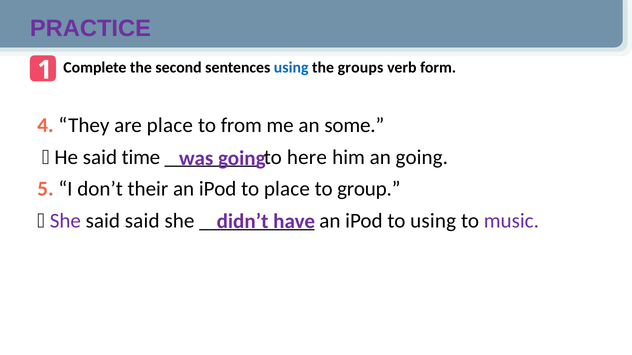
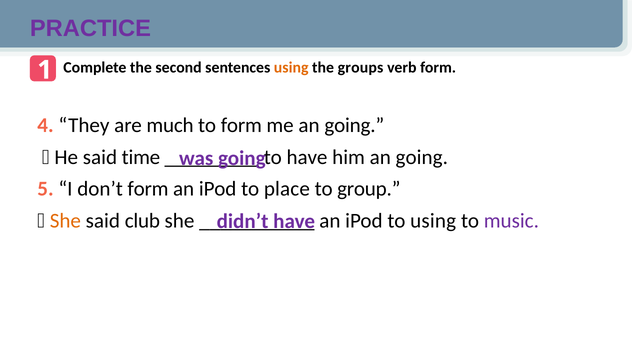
using colour: blue -> orange (291, 68)
are place: place -> much (170, 125)
to from: from -> form (241, 125)
me an some: some -> going (354, 125)
to here: here -> have (307, 157)
don’t their: their -> form (148, 189)
She colour: purple -> orange (65, 221)
said said: said -> club (142, 221)
